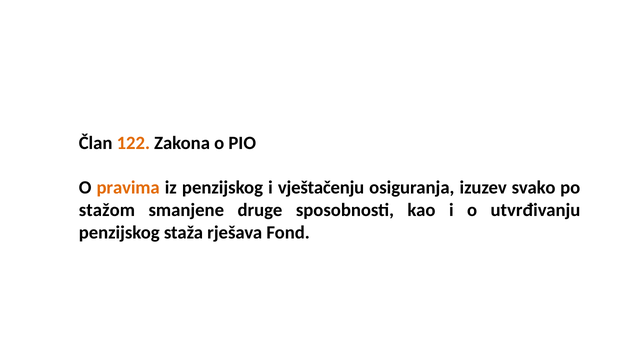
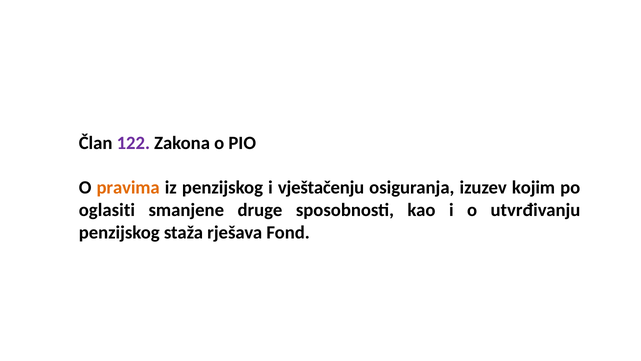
122 colour: orange -> purple (133, 143)
svako: svako -> kojim (534, 188)
stažom: stažom -> oglasiti (107, 210)
